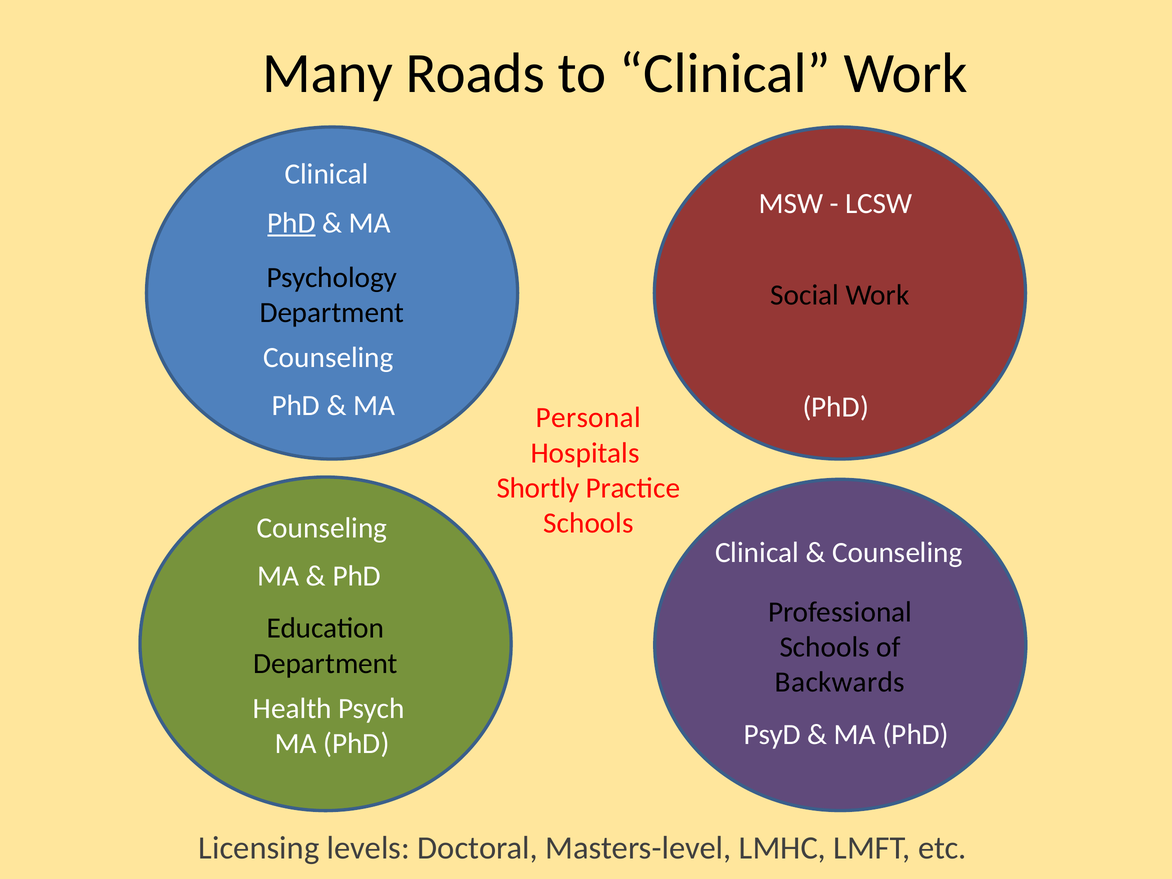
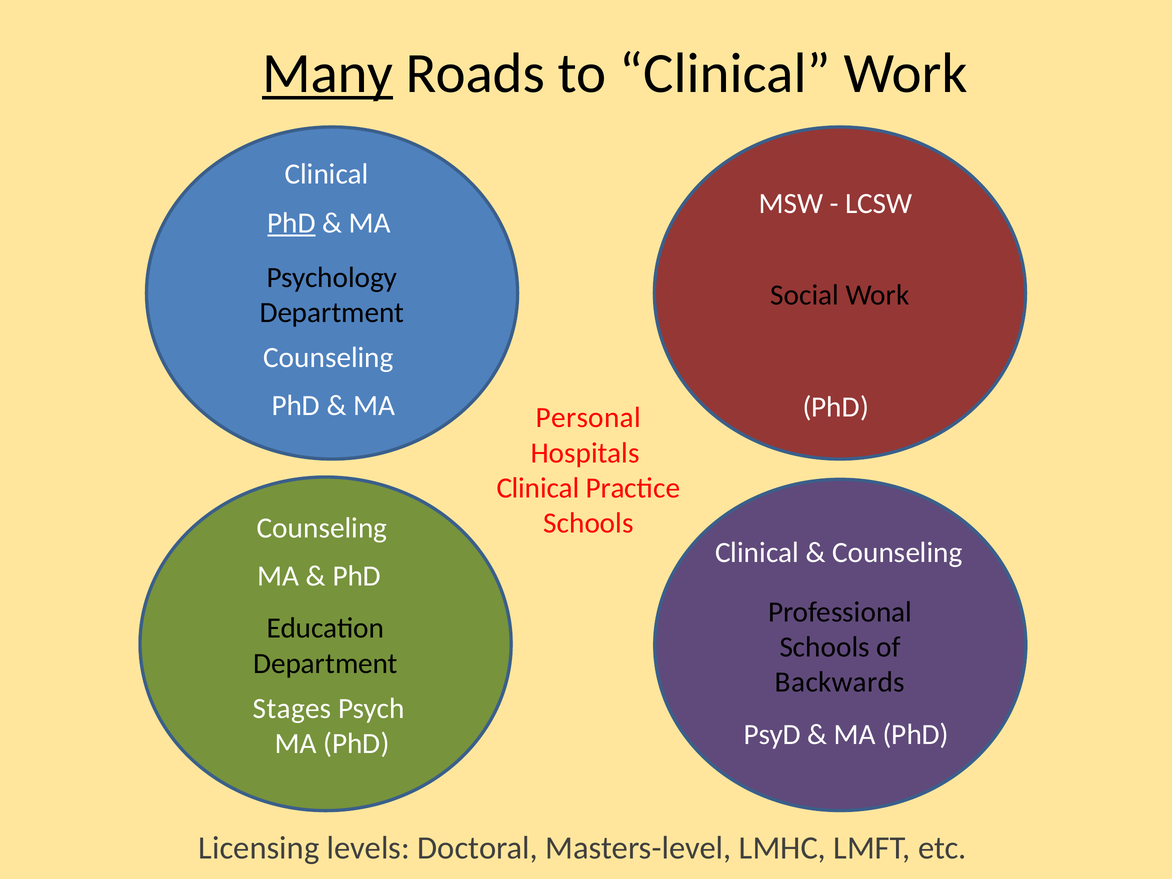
Many underline: none -> present (328, 73)
Shortly: Shortly -> Clinical (538, 488)
Health: Health -> Stages (292, 708)
